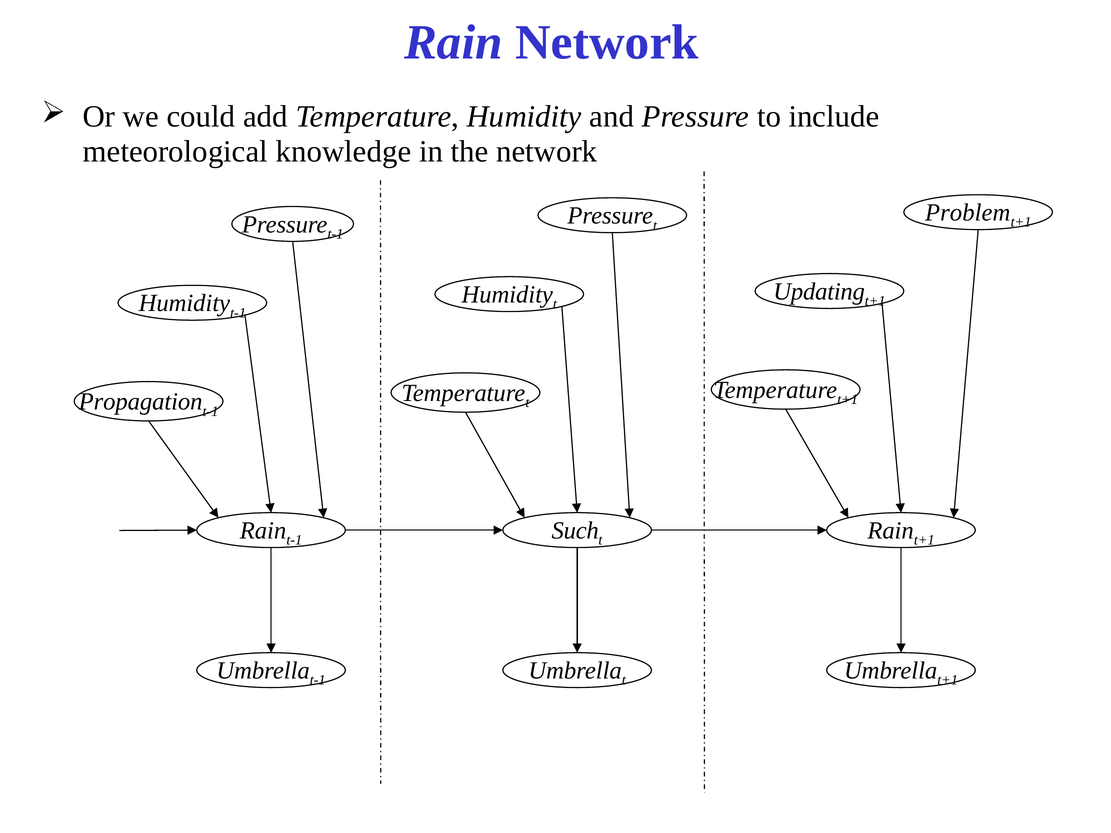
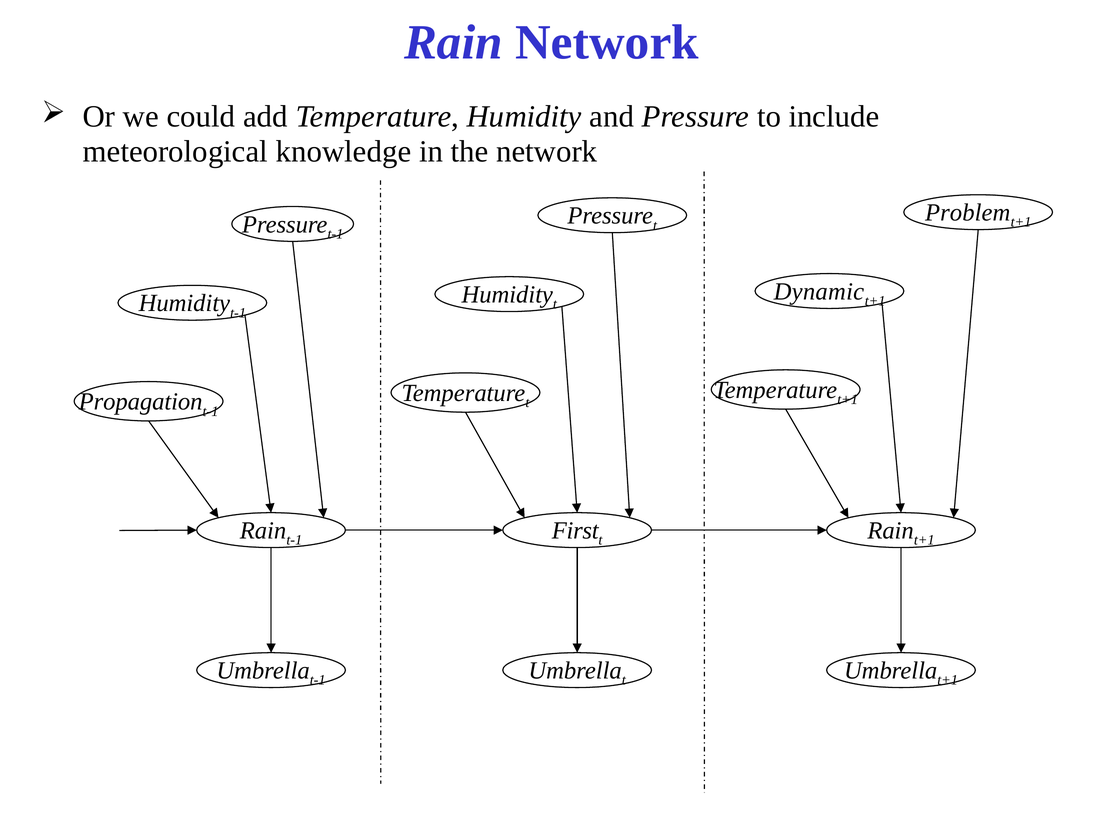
Updating: Updating -> Dynamic (819, 292)
Such: Such -> First (575, 531)
